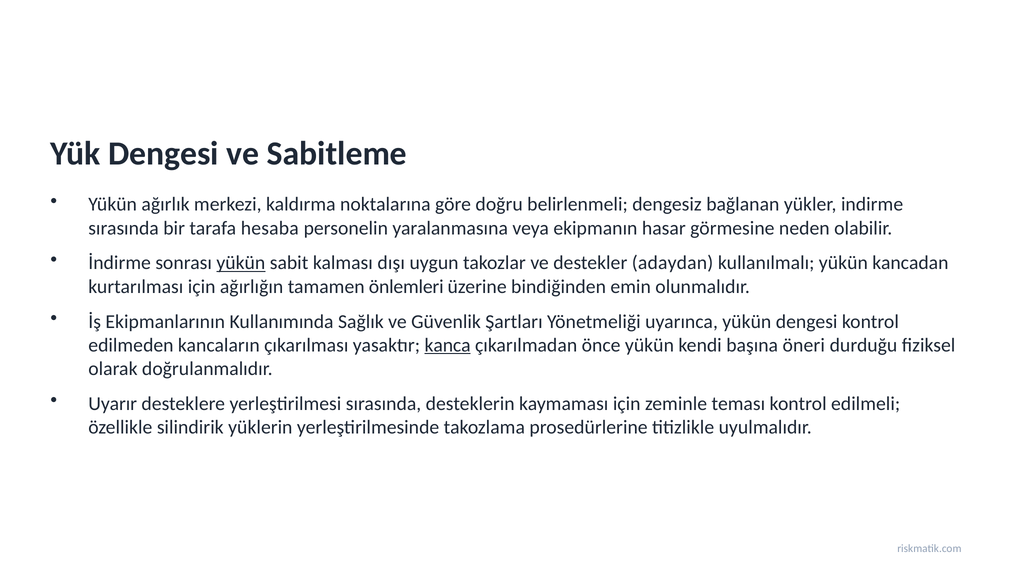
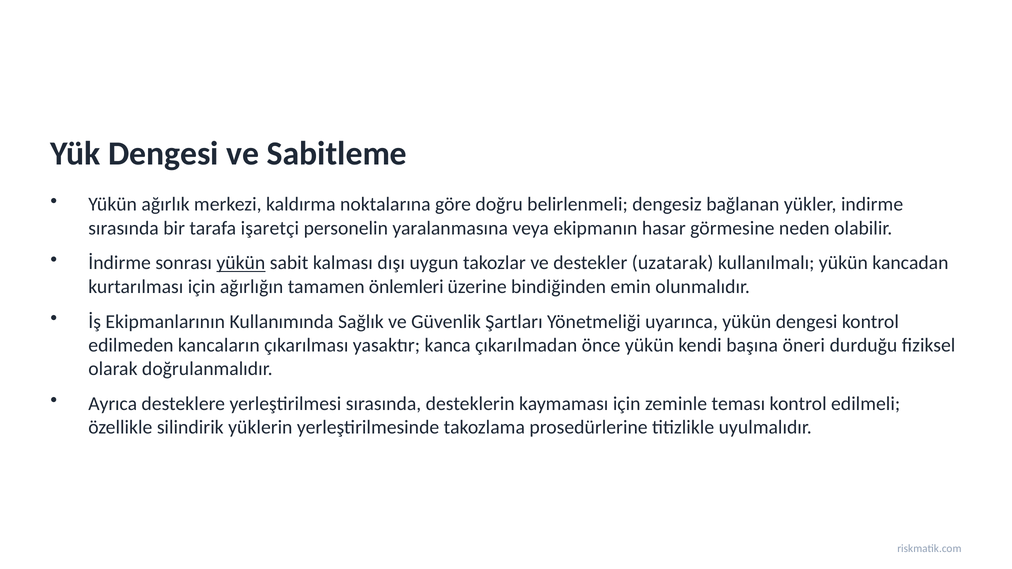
hesaba: hesaba -> işaretçi (270, 228)
adaydan: adaydan -> uzatarak (673, 263)
kanca underline: present -> none (448, 345)
Uyarır: Uyarır -> Ayrıca (113, 404)
